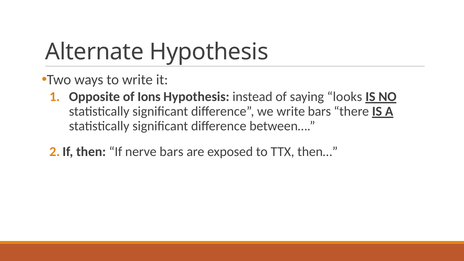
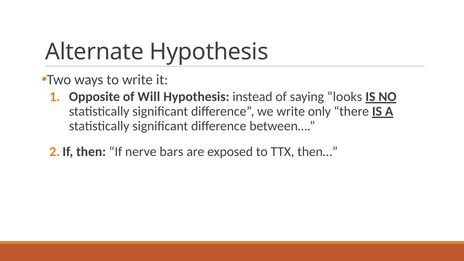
Ions: Ions -> Will (149, 97)
write bars: bars -> only (319, 111)
